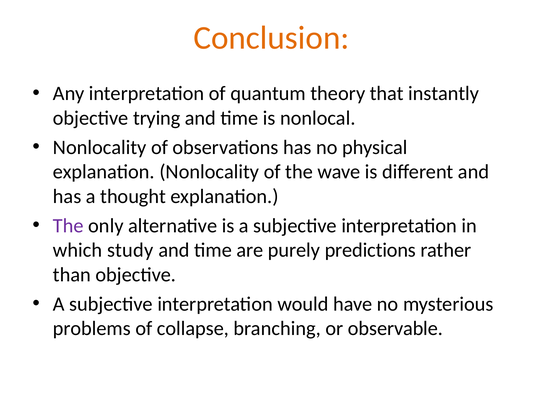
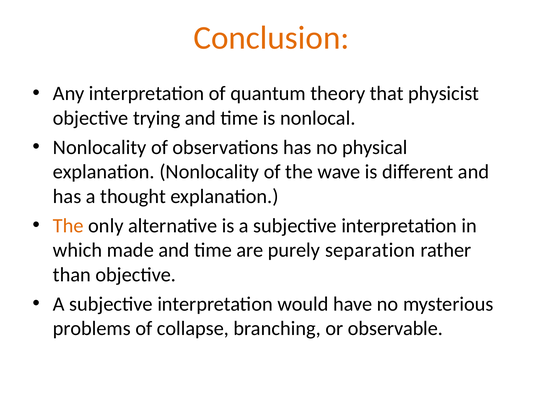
instantly: instantly -> physicist (444, 93)
The colour: purple -> orange (68, 225)
study: study -> made (130, 250)
predictions: predictions -> separation (370, 250)
